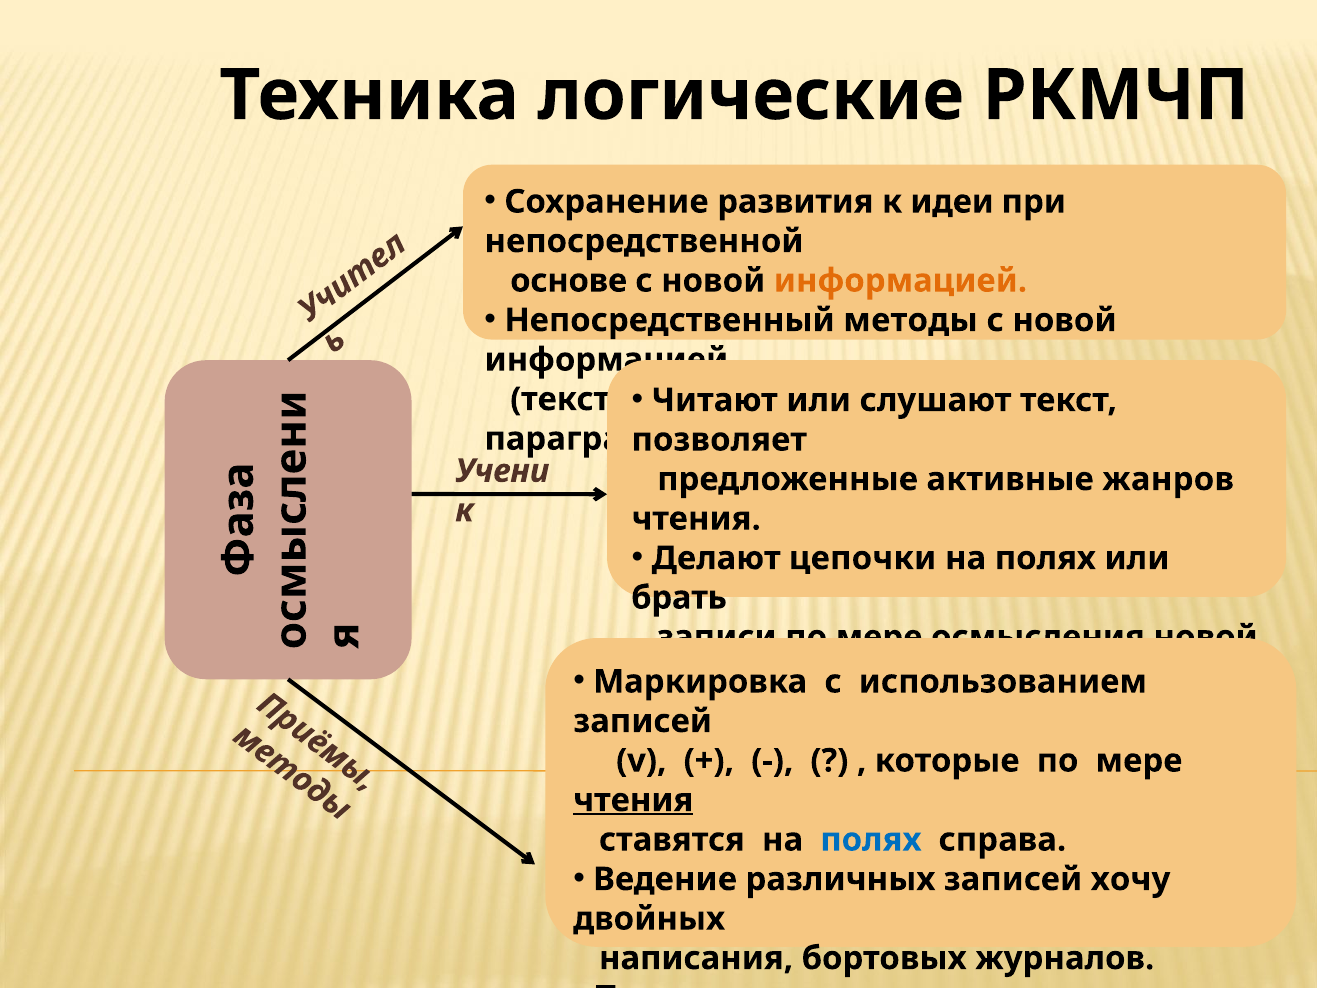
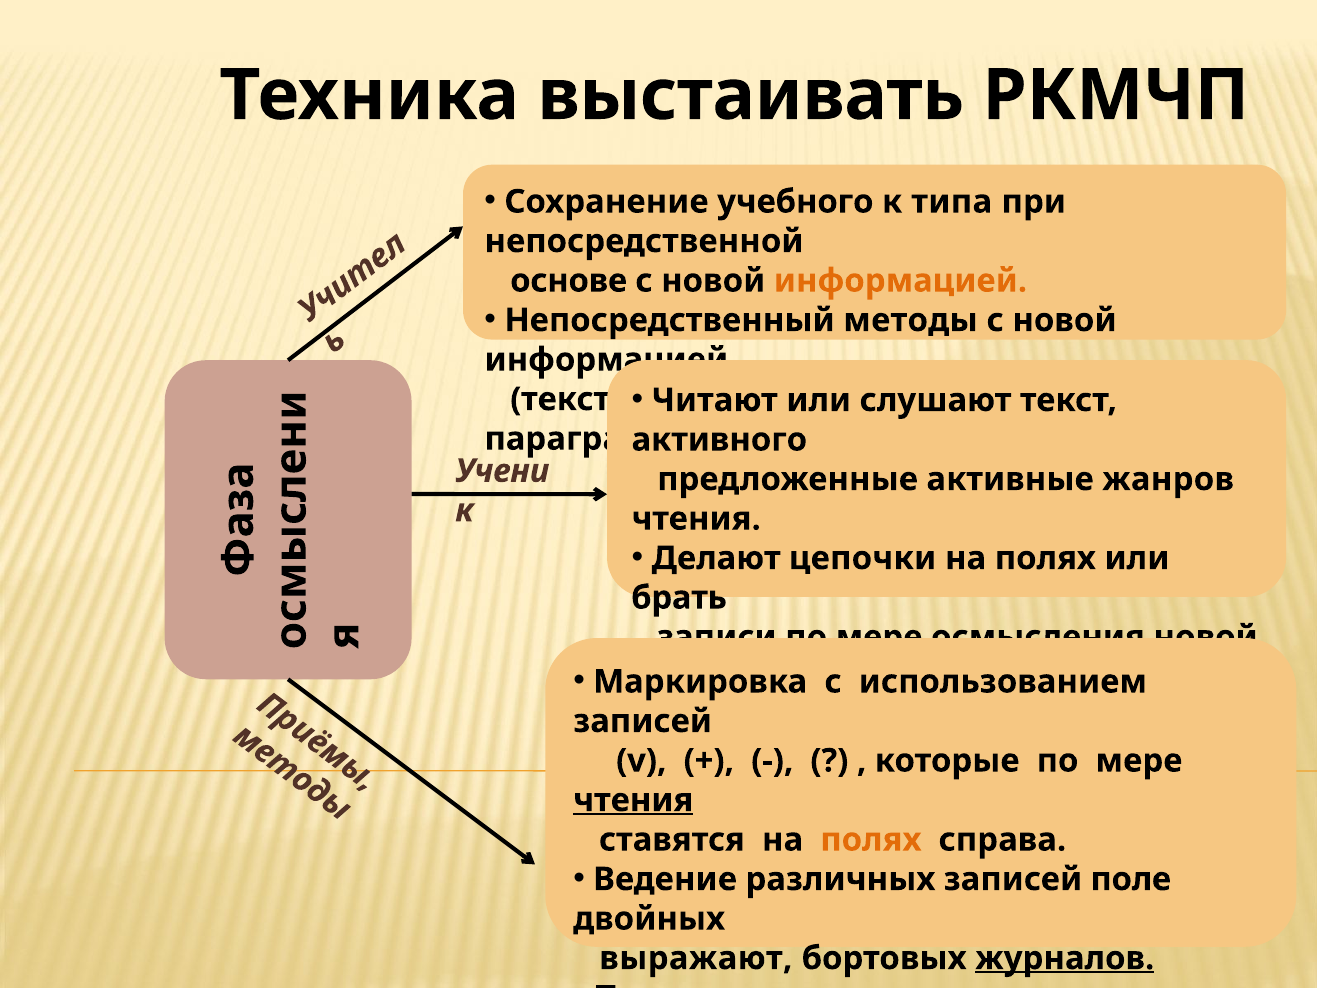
логические: логические -> выстаивать (751, 95)
развития: развития -> учебного (795, 202)
идеи: идеи -> типа (952, 202)
позволяет: позволяет -> активного (719, 440)
полях colour: blue -> orange (871, 840)
хочу: хочу -> поле (1131, 879)
написания: написания -> выражают (696, 958)
журналов underline: none -> present (1065, 958)
